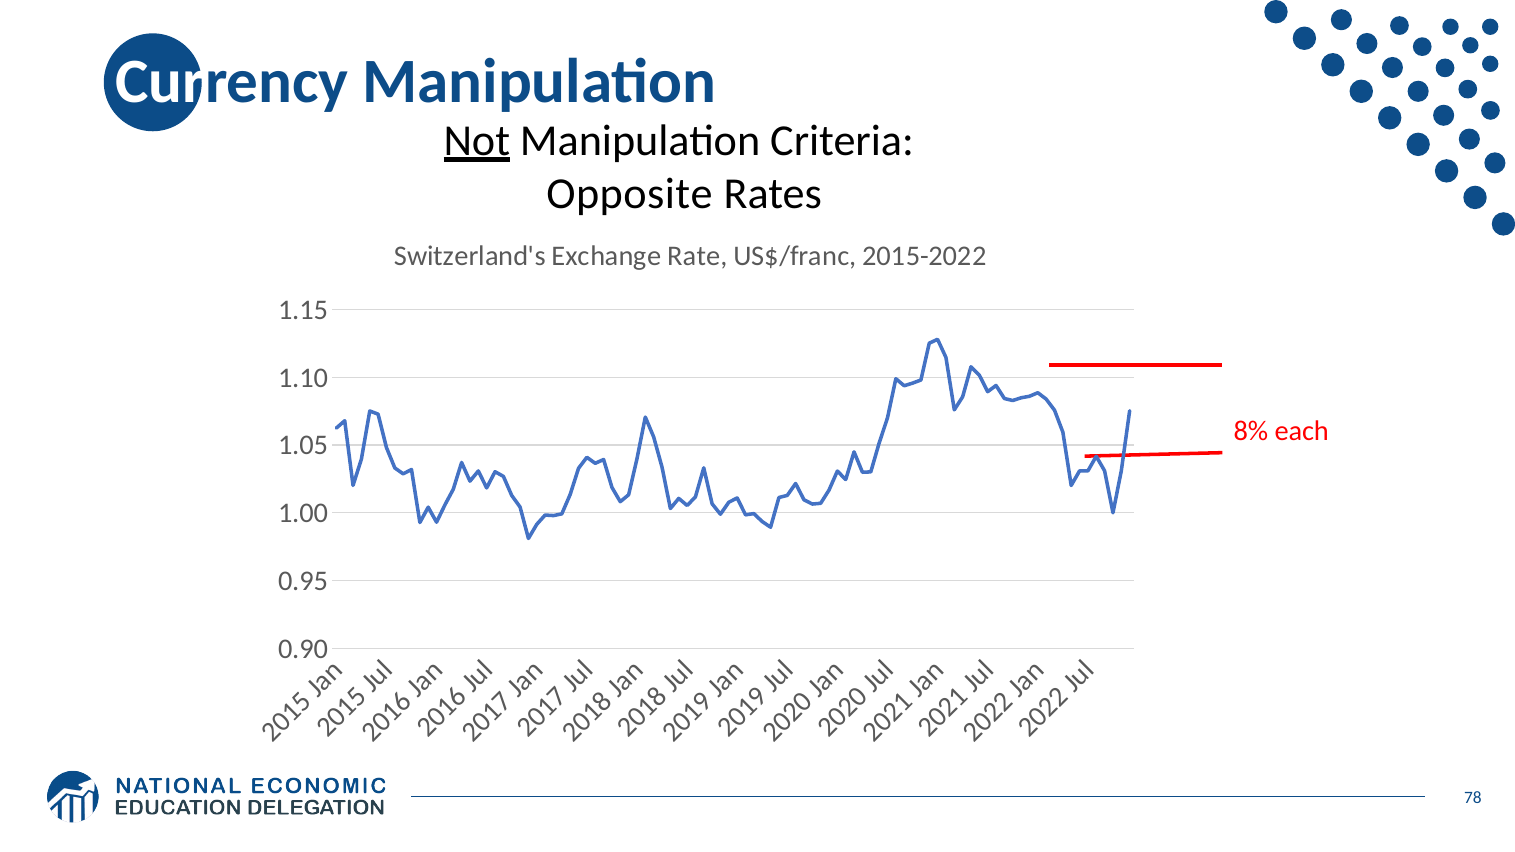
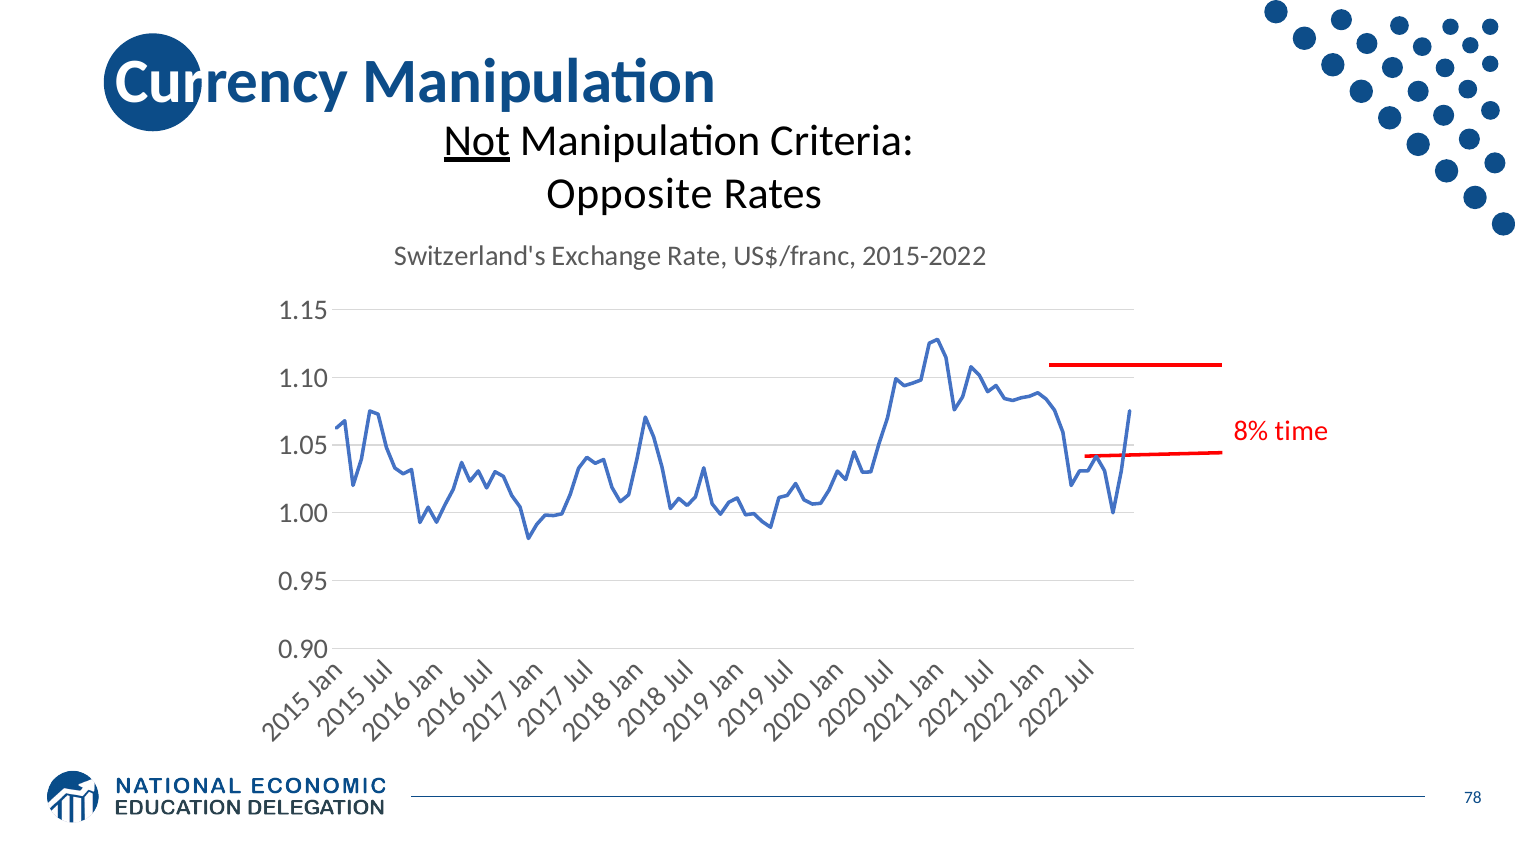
each: each -> time (1302, 431)
